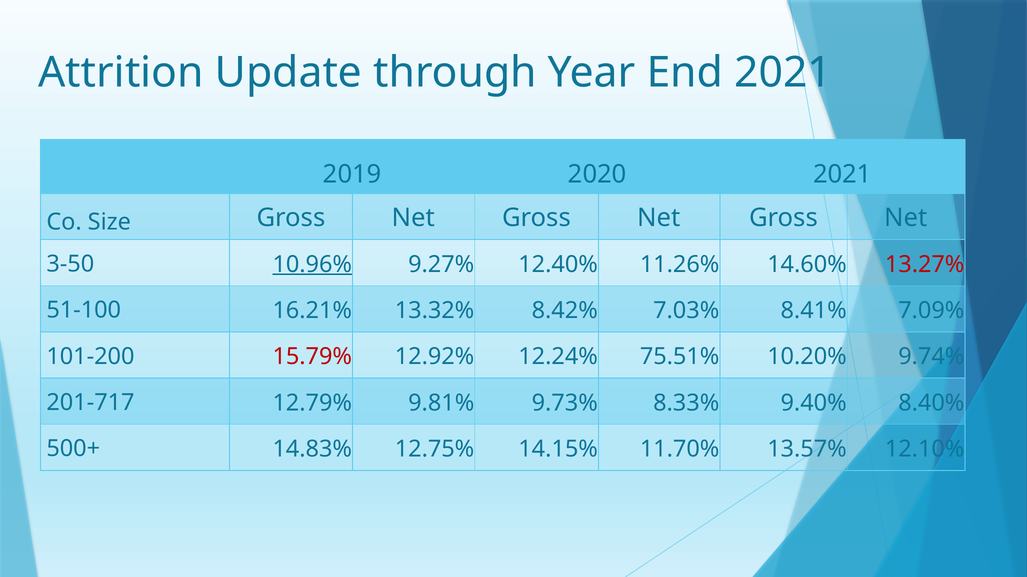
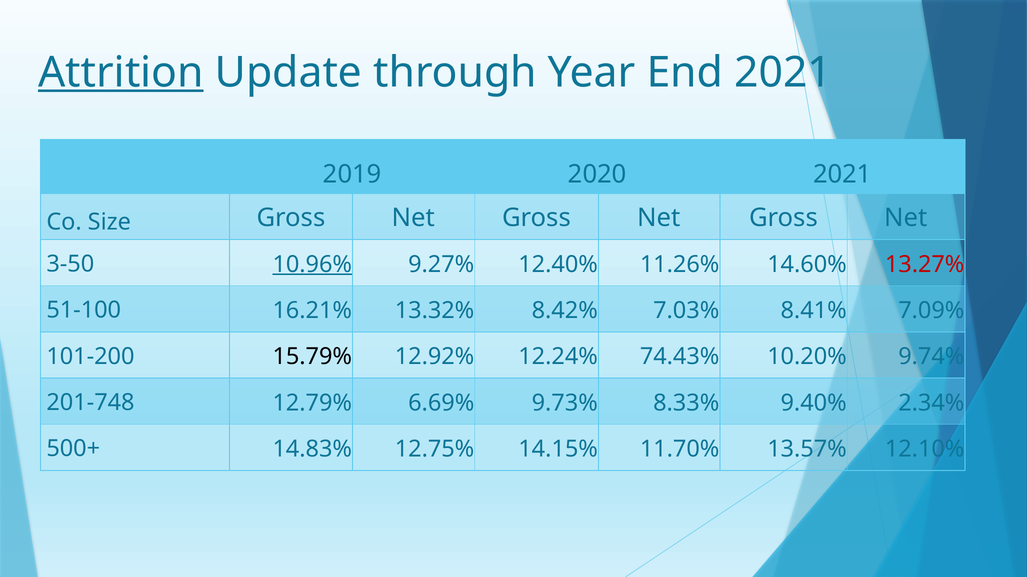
Attrition underline: none -> present (121, 73)
15.79% colour: red -> black (312, 357)
75.51%: 75.51% -> 74.43% (680, 357)
201-717: 201-717 -> 201-748 (90, 403)
9.81%: 9.81% -> 6.69% (441, 403)
8.40%: 8.40% -> 2.34% (931, 403)
